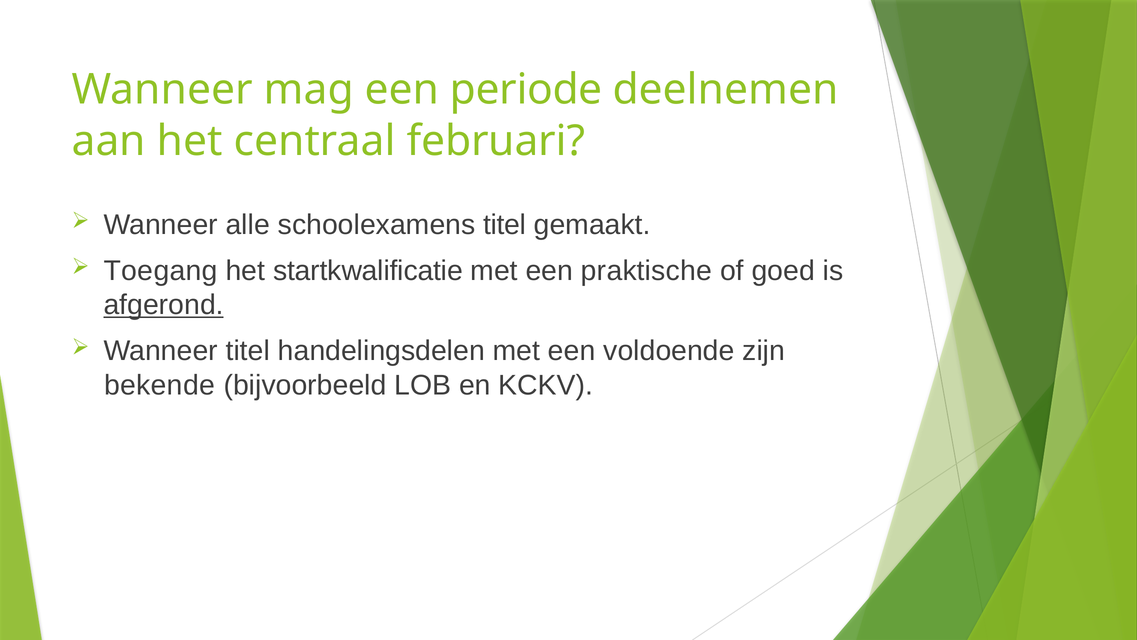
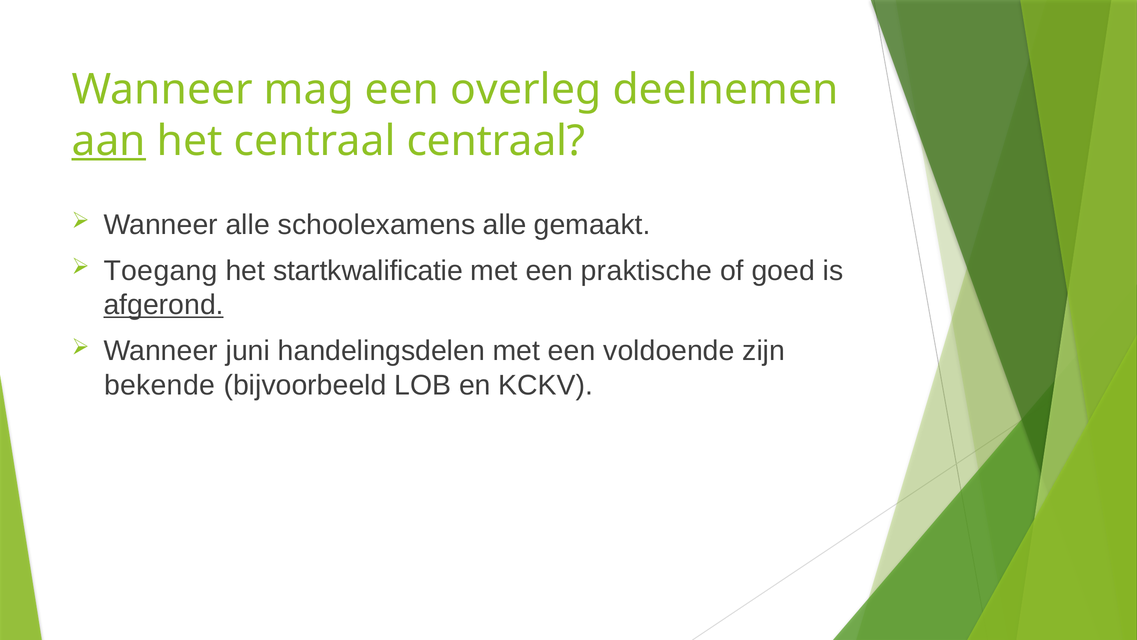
periode: periode -> overleg (526, 90)
aan underline: none -> present (109, 141)
centraal februari: februari -> centraal (496, 141)
schoolexamens titel: titel -> alle (505, 225)
Wanneer titel: titel -> juni (248, 351)
